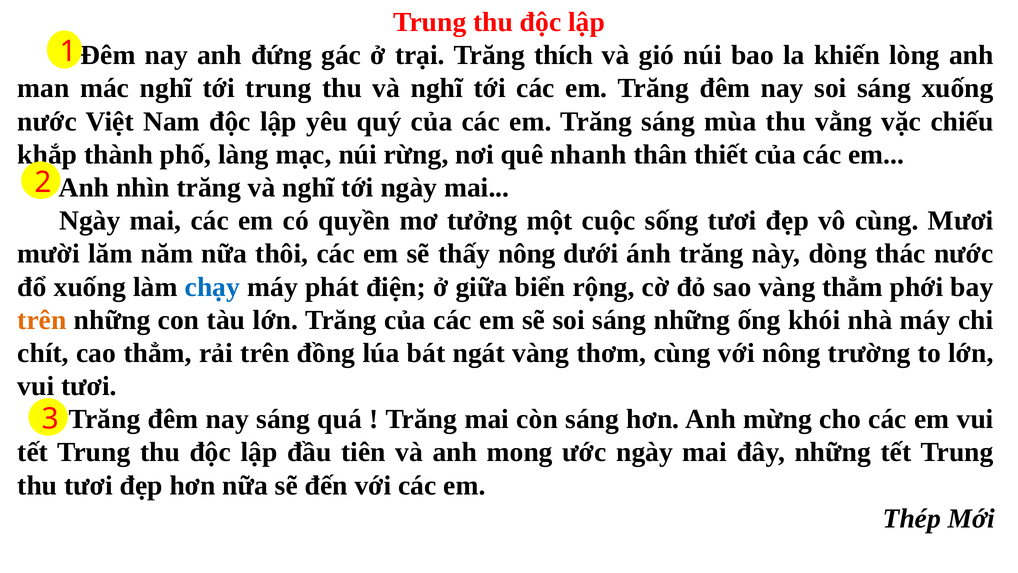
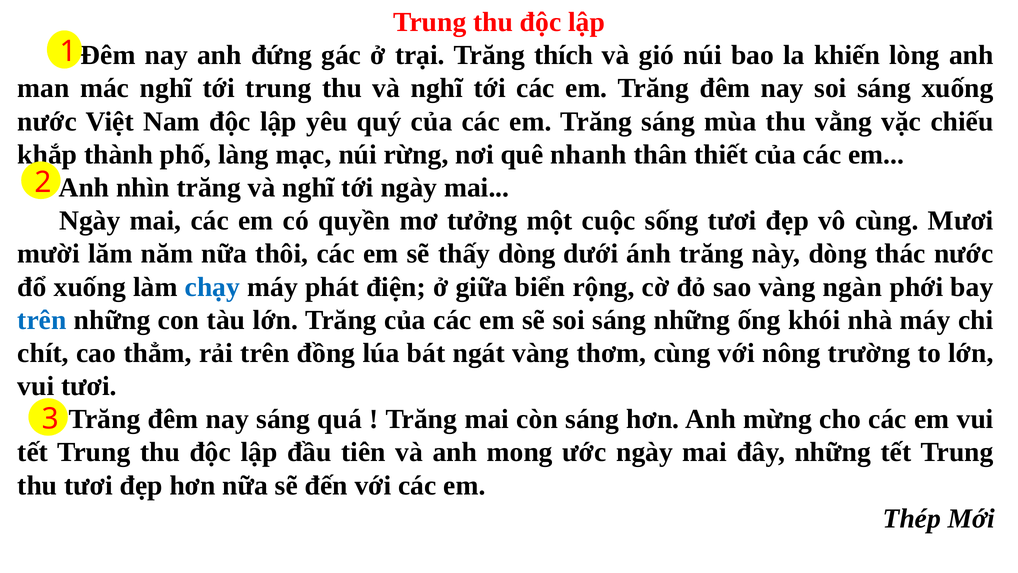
thấy nông: nông -> dòng (527, 254)
vàng thẳm: thẳm -> ngàn (852, 287)
trên colour: orange -> blue (42, 320)
